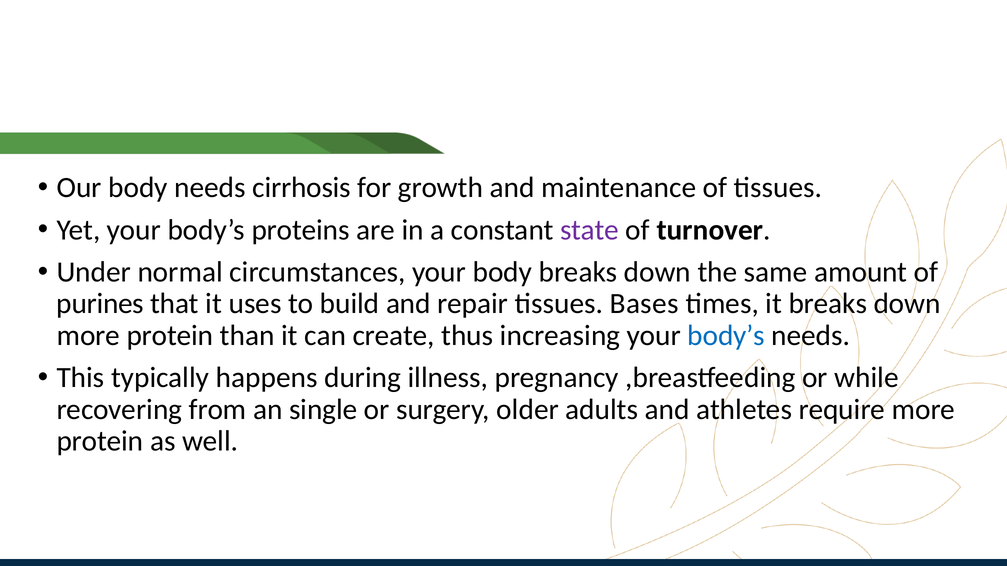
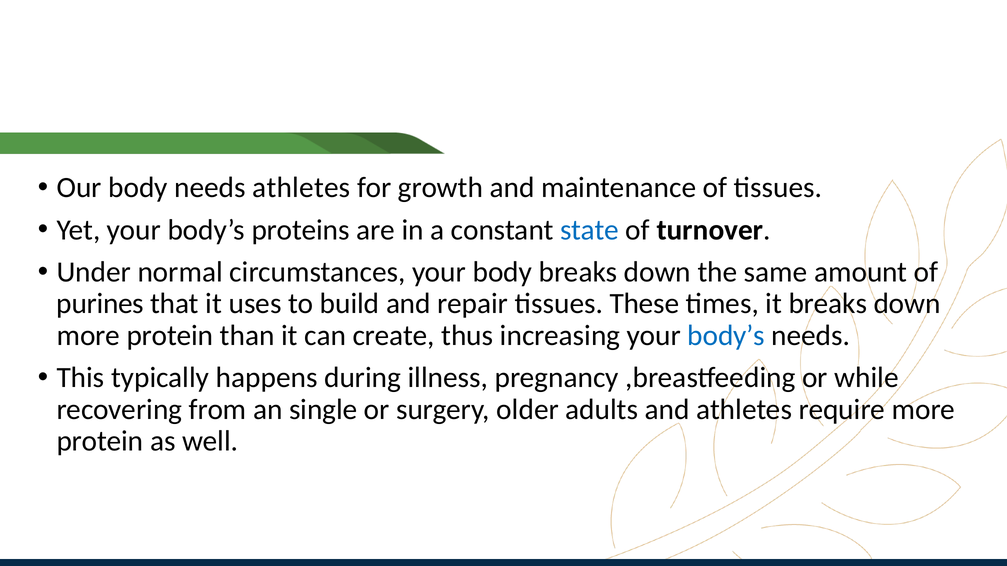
needs cirrhosis: cirrhosis -> athletes (301, 188)
state colour: purple -> blue (590, 230)
Bases: Bases -> These (644, 304)
